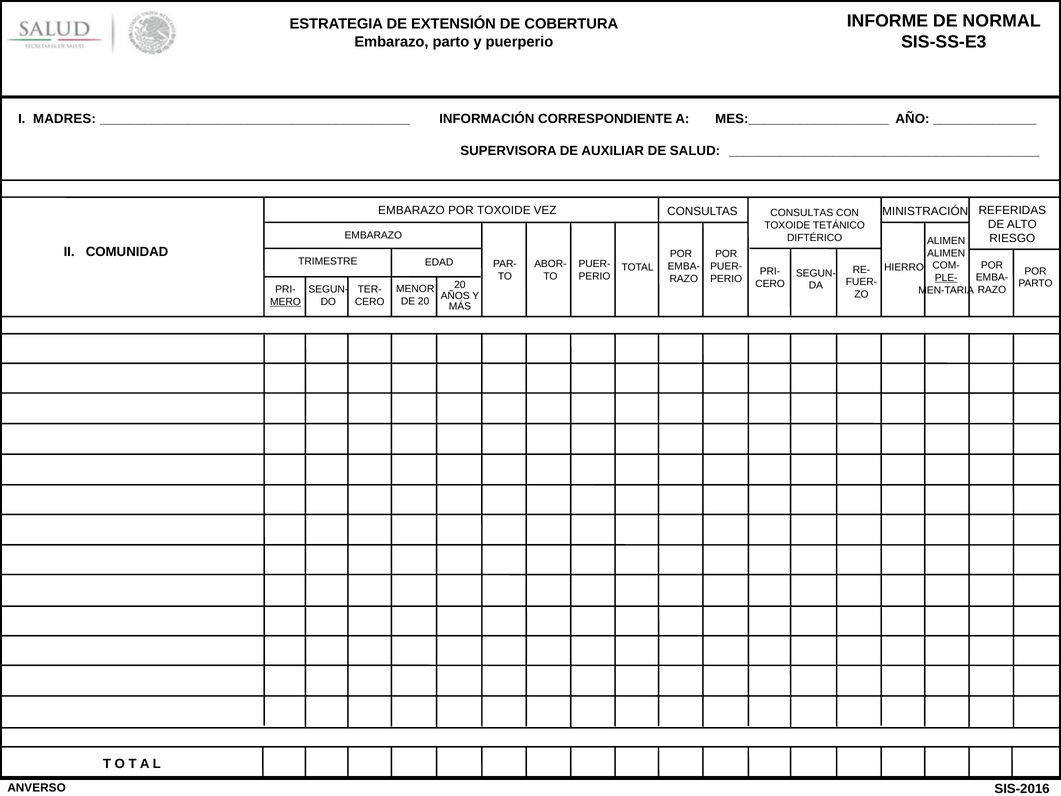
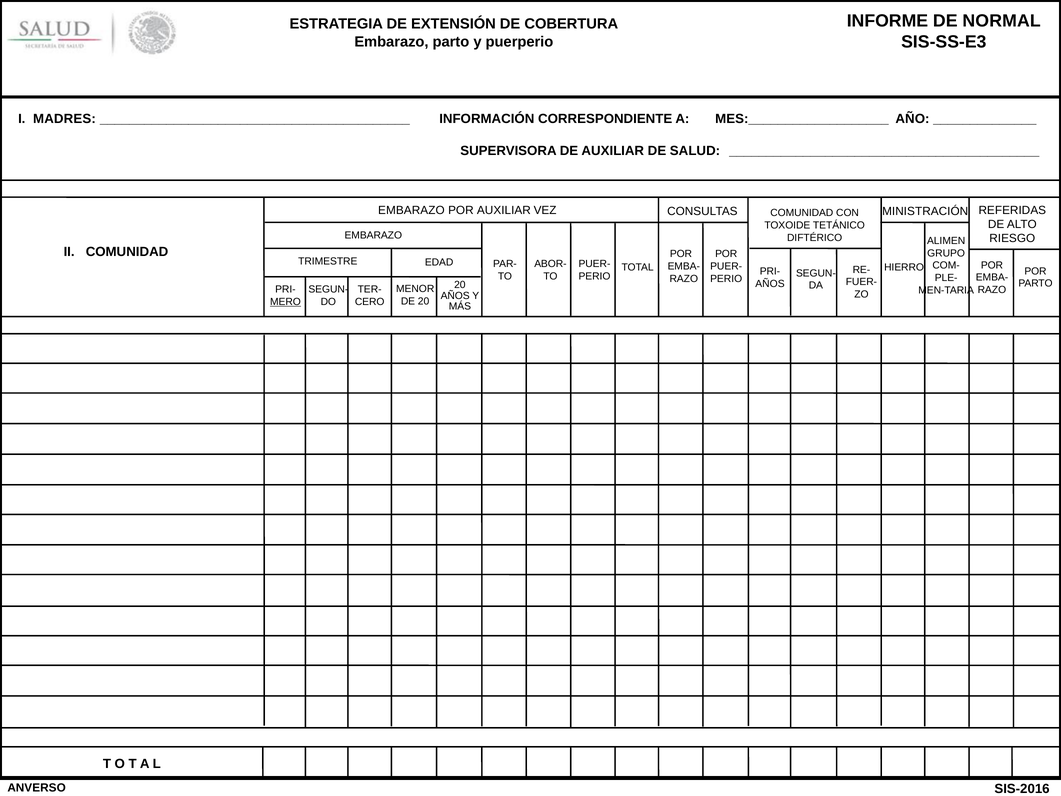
POR TOXOIDE: TOXOIDE -> AUXILIAR (504, 210)
CONSULTAS CONSULTAS: CONSULTAS -> COMUNIDAD (802, 213)
ALIMEN: ALIMEN -> GRUPO (946, 253)
PLE- underline: present -> none (946, 278)
CERO: CERO -> AÑOS (770, 284)
